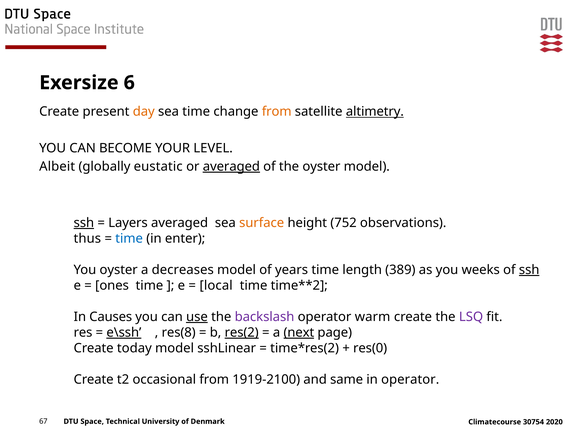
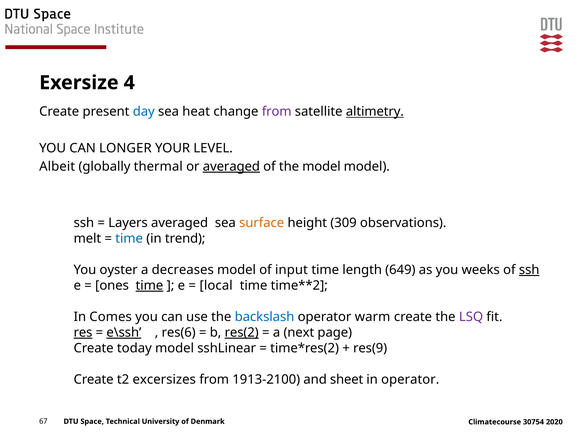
6: 6 -> 4 (129, 83)
day colour: orange -> blue (144, 112)
sea time: time -> heat (196, 112)
from colour: orange -> purple (277, 112)
BECOME: BECOME -> LONGER (125, 148)
eustatic: eustatic -> thermal (158, 167)
the oyster: oyster -> model (321, 167)
ssh underline: present -> none (84, 223)
752: 752 -> 309 (344, 223)
thus: thus -> melt (87, 239)
enter: enter -> trend (185, 239)
years: years -> input (291, 270)
389: 389 -> 649 (400, 270)
time underline: none -> present (149, 286)
Causes: Causes -> Comes (111, 317)
use underline: present -> none (197, 317)
backslash colour: purple -> blue (265, 317)
res underline: none -> present (83, 333)
res(8: res(8 -> res(6 (179, 333)
next underline: present -> none (299, 333)
res(0: res(0 -> res(9 (370, 348)
occasional: occasional -> excersizes (164, 380)
1919-2100: 1919-2100 -> 1913-2100 (266, 380)
same: same -> sheet (347, 380)
